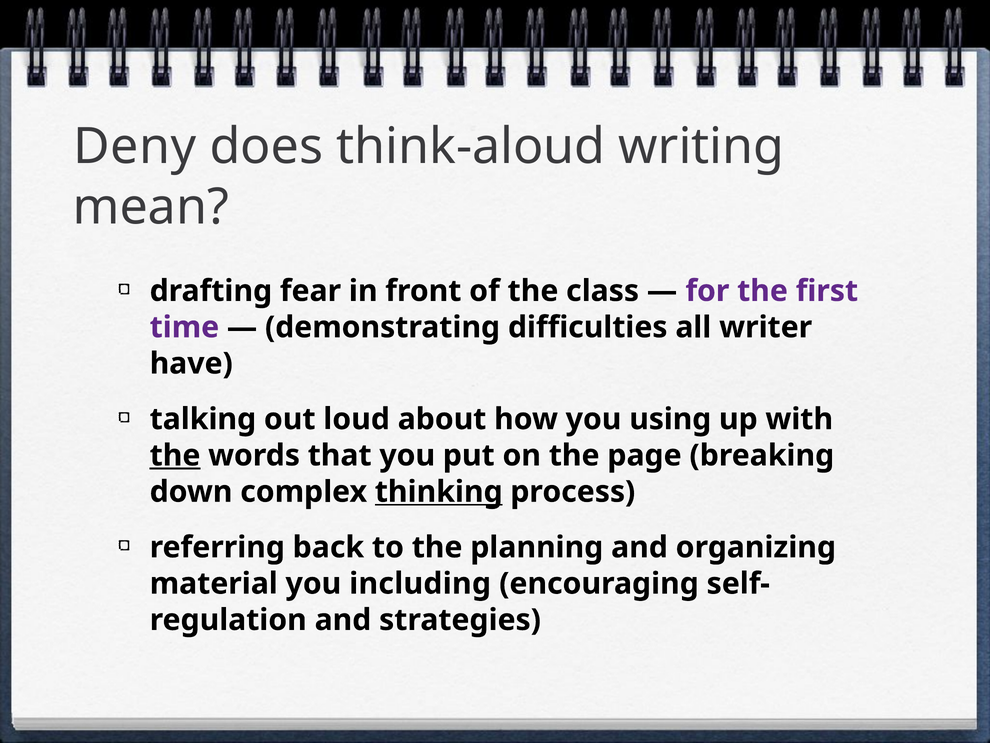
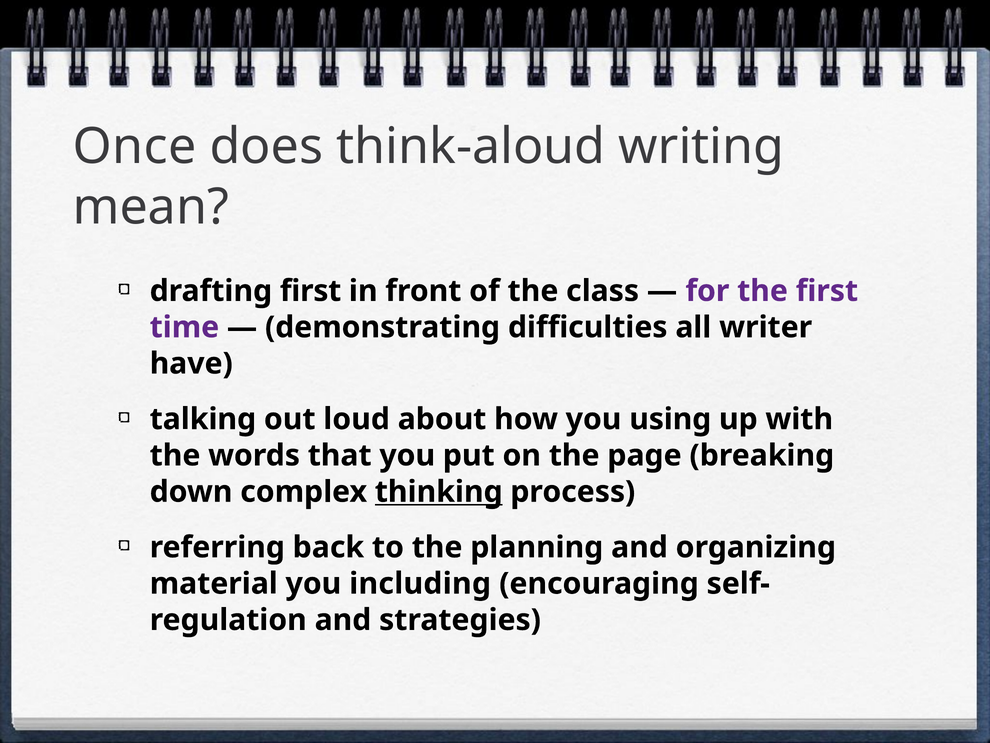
Deny: Deny -> Once (135, 147)
drafting fear: fear -> first (311, 291)
the underline: present -> none (175, 455)
